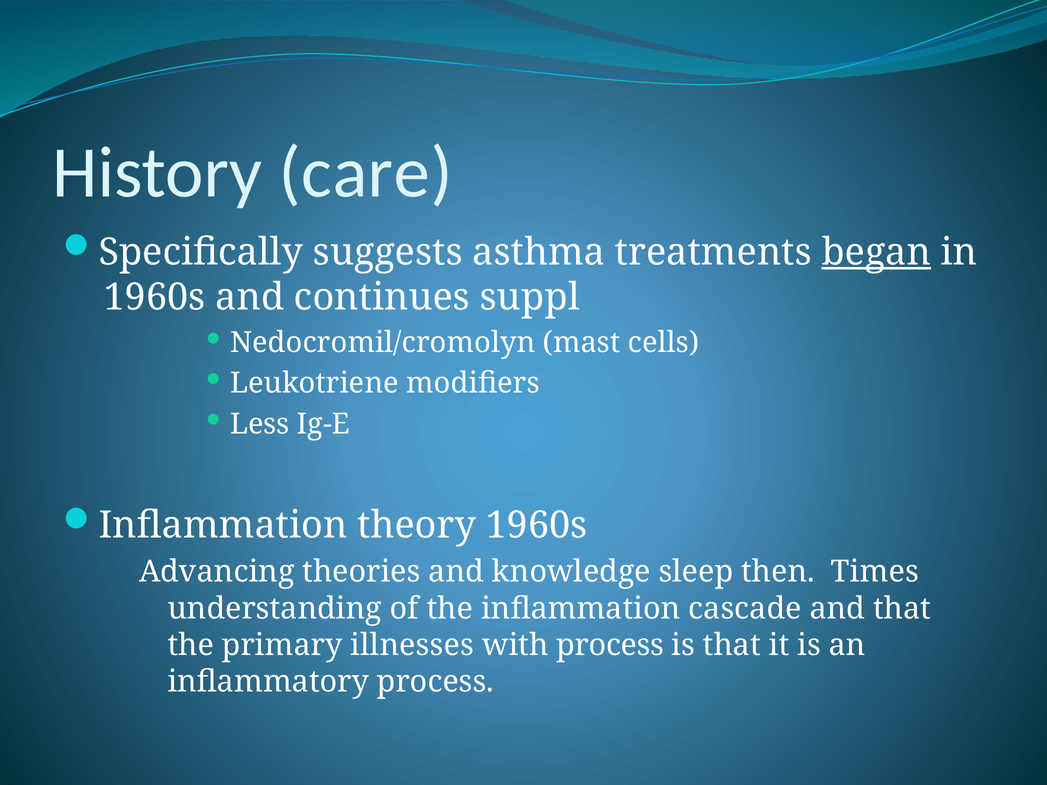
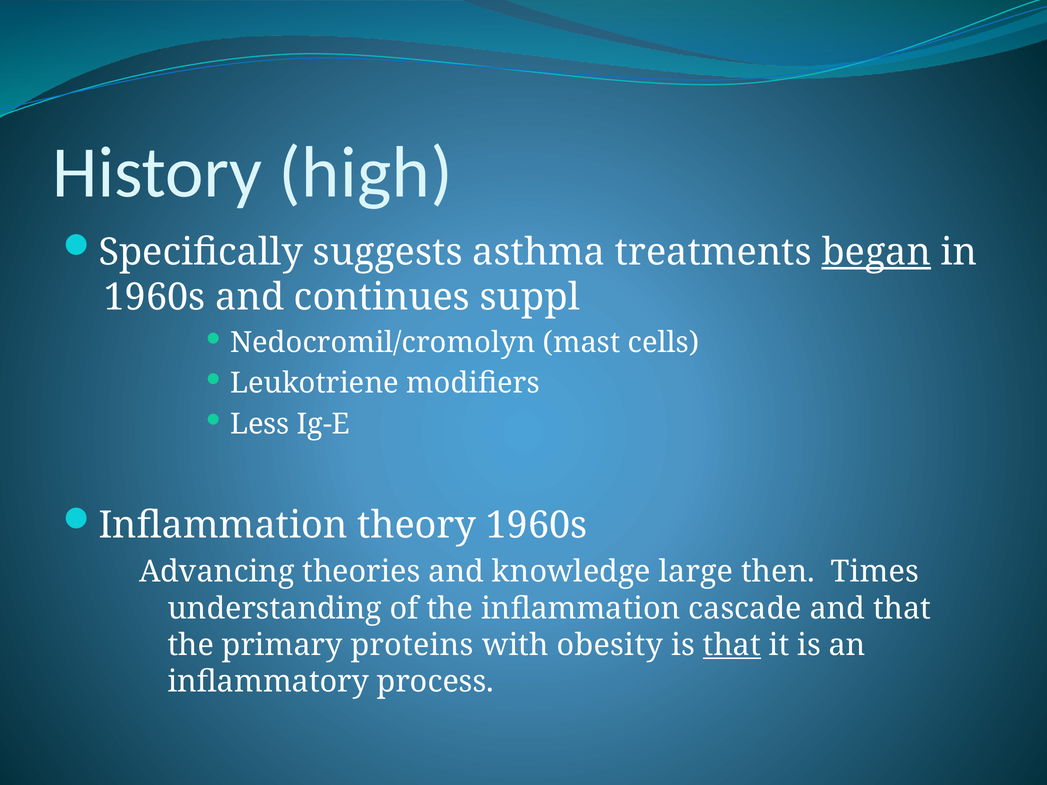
care: care -> high (366, 173)
sleep: sleep -> large (696, 572)
illnesses: illnesses -> proteins (412, 645)
with process: process -> obesity (610, 645)
that underline: none -> present (732, 645)
